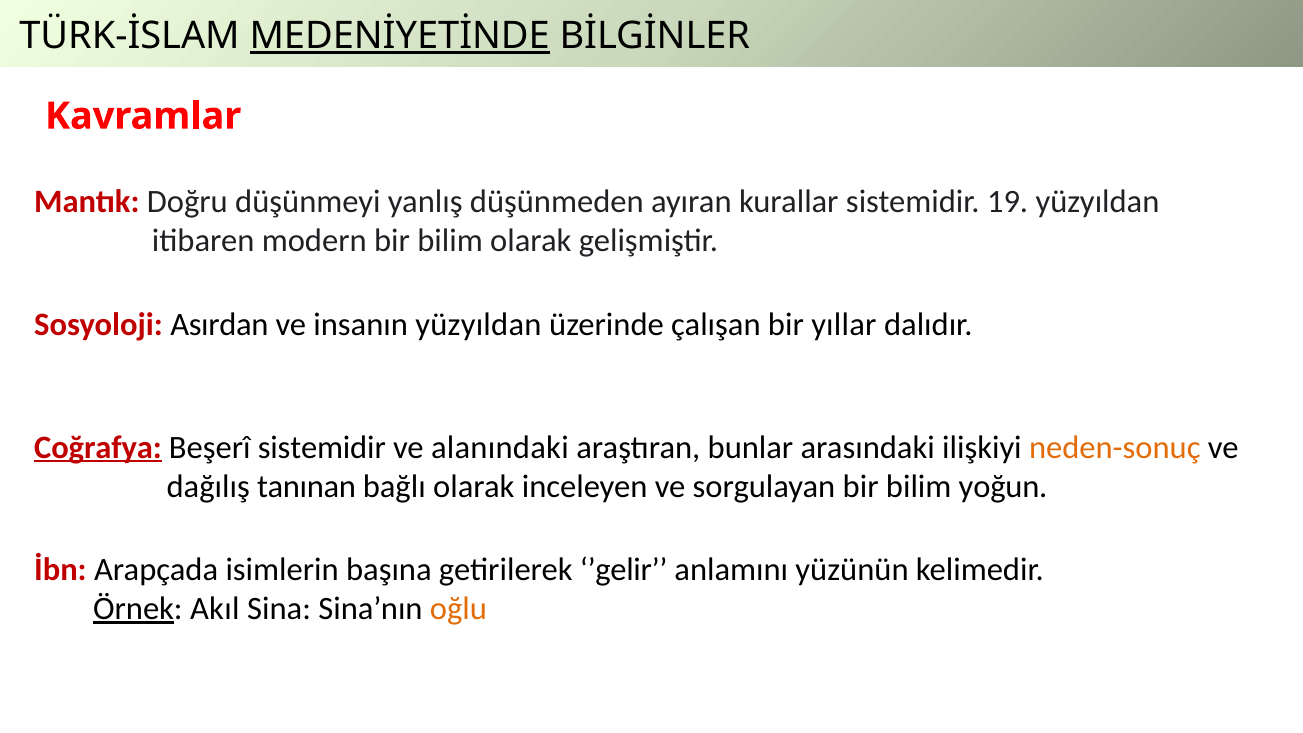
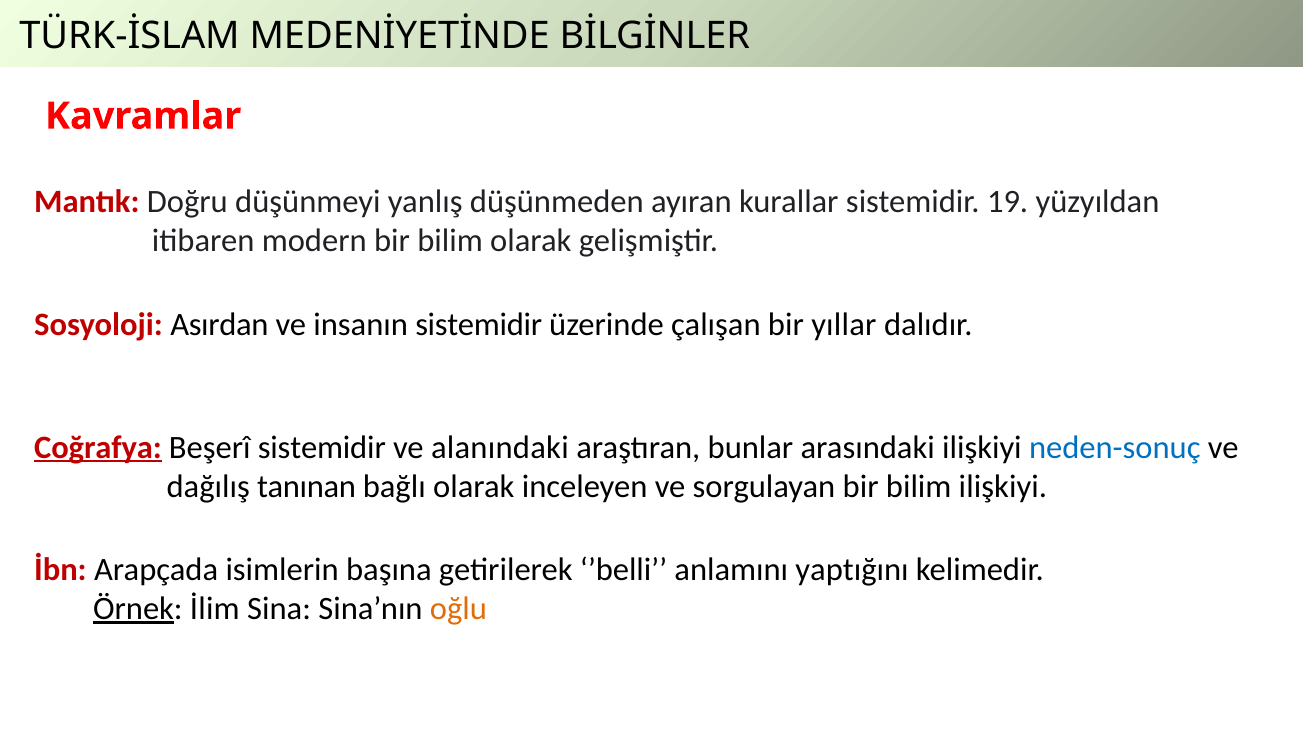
MEDENİYETİNDE underline: present -> none (400, 36)
insanın yüzyıldan: yüzyıldan -> sistemidir (479, 325)
neden-sonuç colour: orange -> blue (1115, 447)
bilim yoğun: yoğun -> ilişkiyi (1003, 486)
’gelir: ’gelir -> ’belli (624, 570)
yüzünün: yüzünün -> yaptığını (852, 570)
Akıl: Akıl -> İlim (215, 609)
